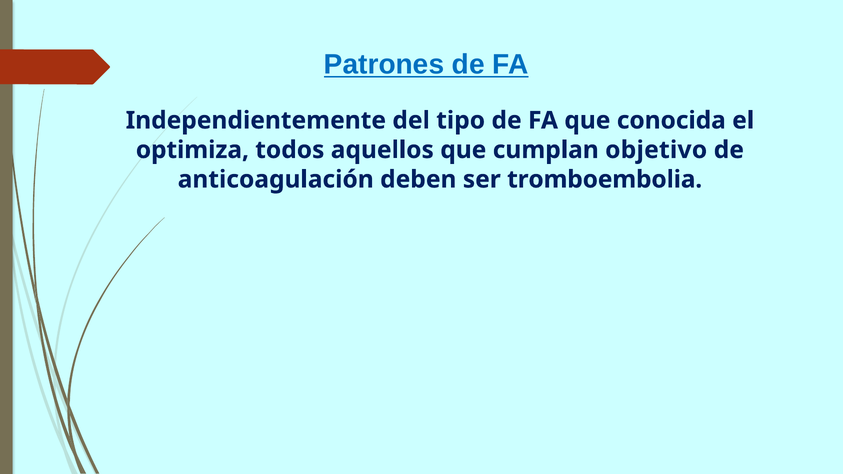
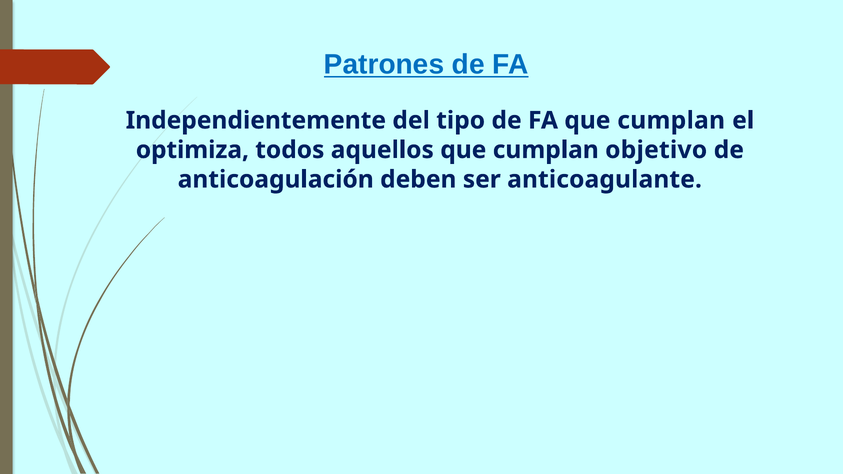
FA que conocida: conocida -> cumplan (671, 120)
tromboembolia: tromboembolia -> anticoagulante (605, 180)
